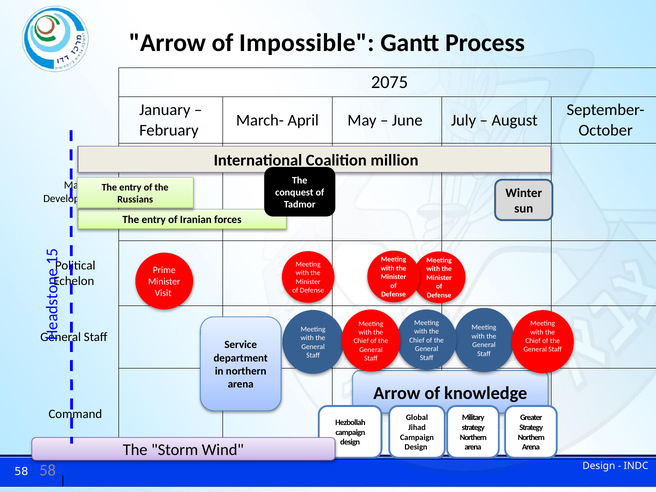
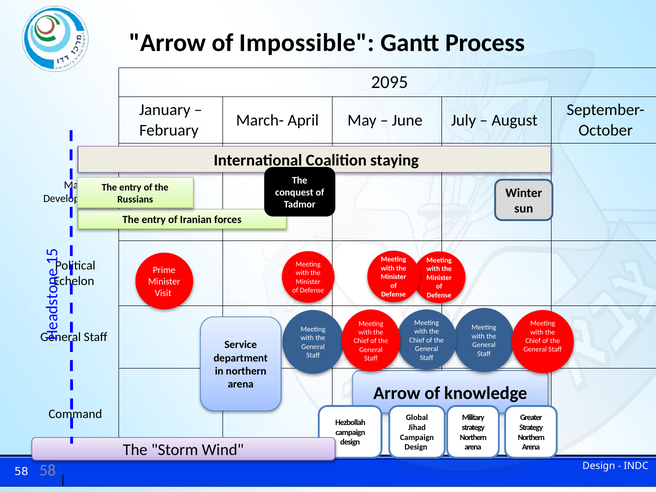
2075: 2075 -> 2095 (390, 82)
million: million -> staying (395, 160)
